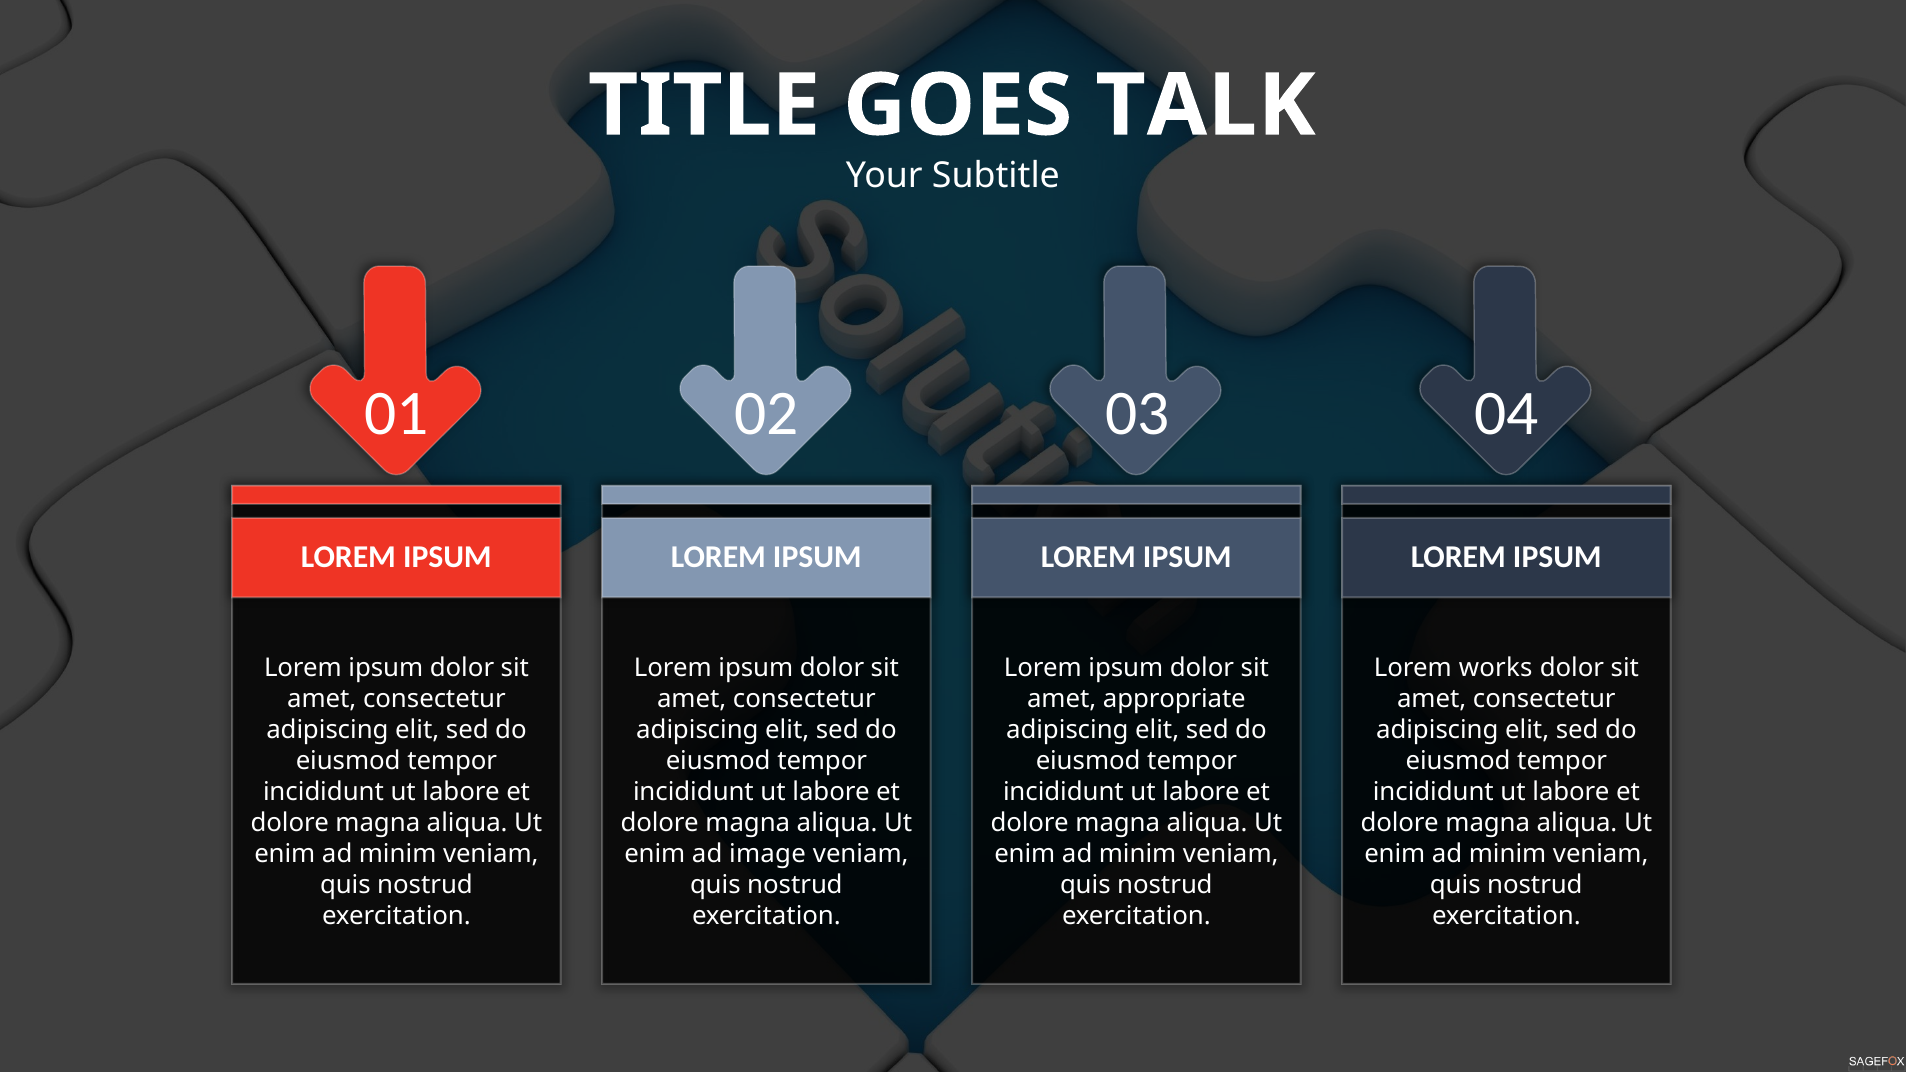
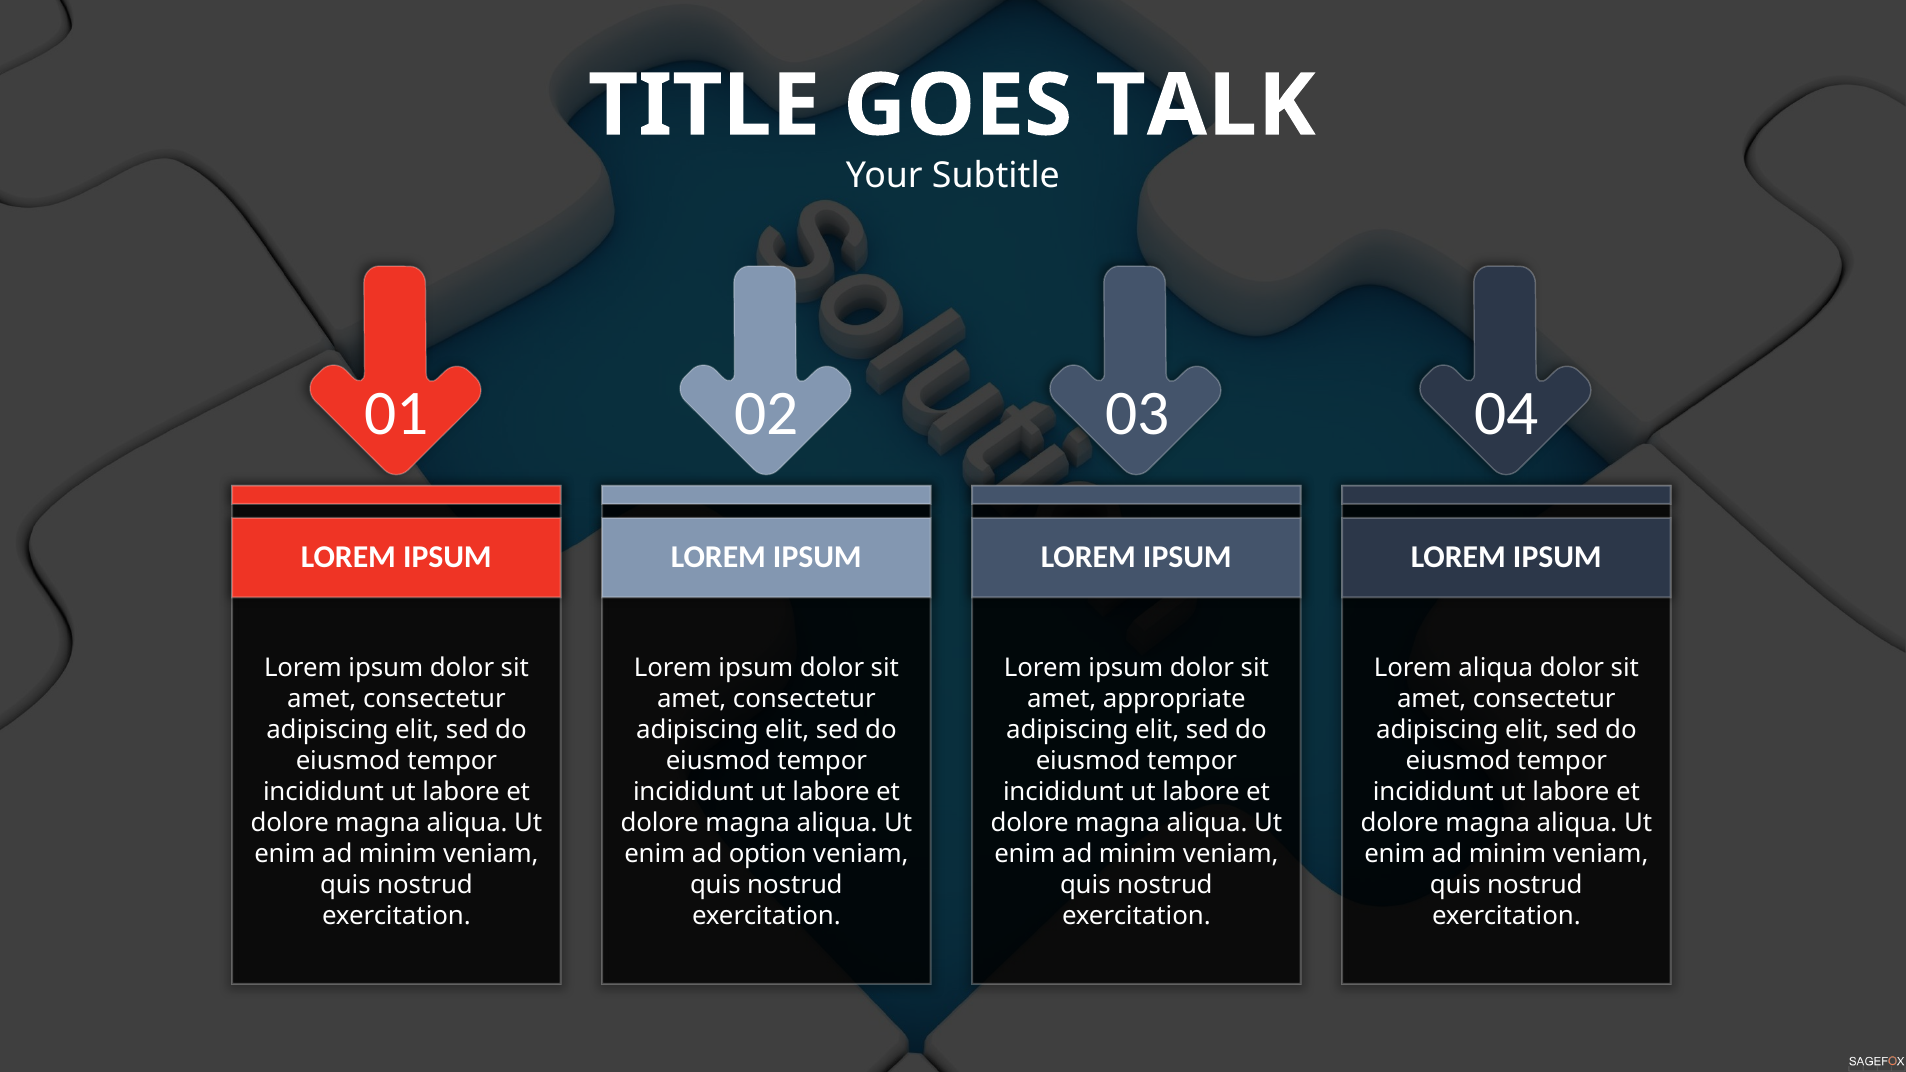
Lorem works: works -> aliqua (1496, 668)
image: image -> option (768, 854)
